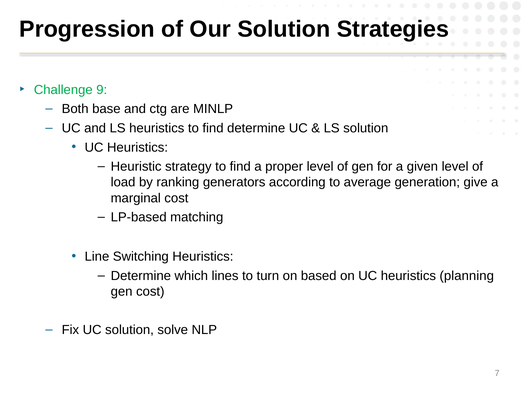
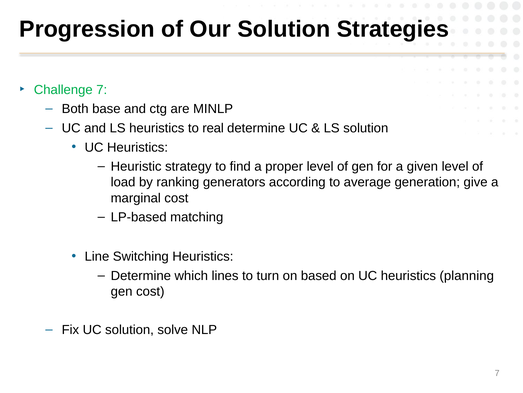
Challenge 9: 9 -> 7 (102, 90)
heuristics to find: find -> real (213, 128)
